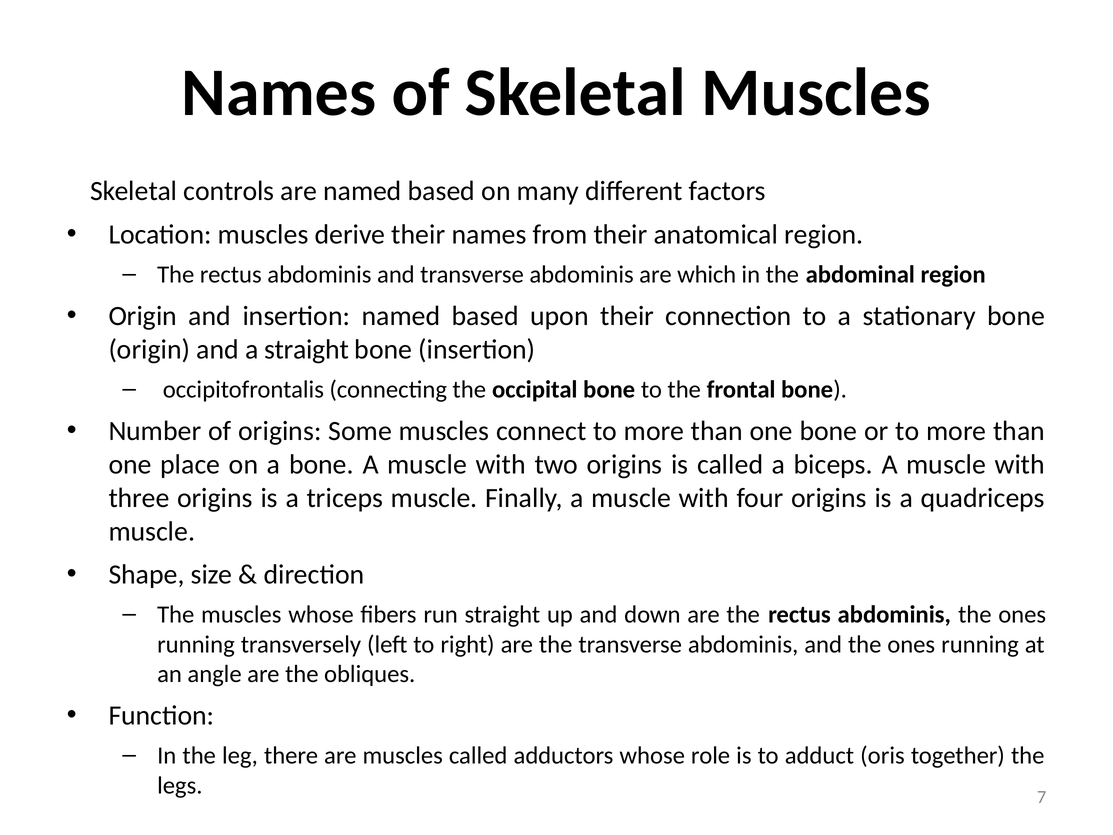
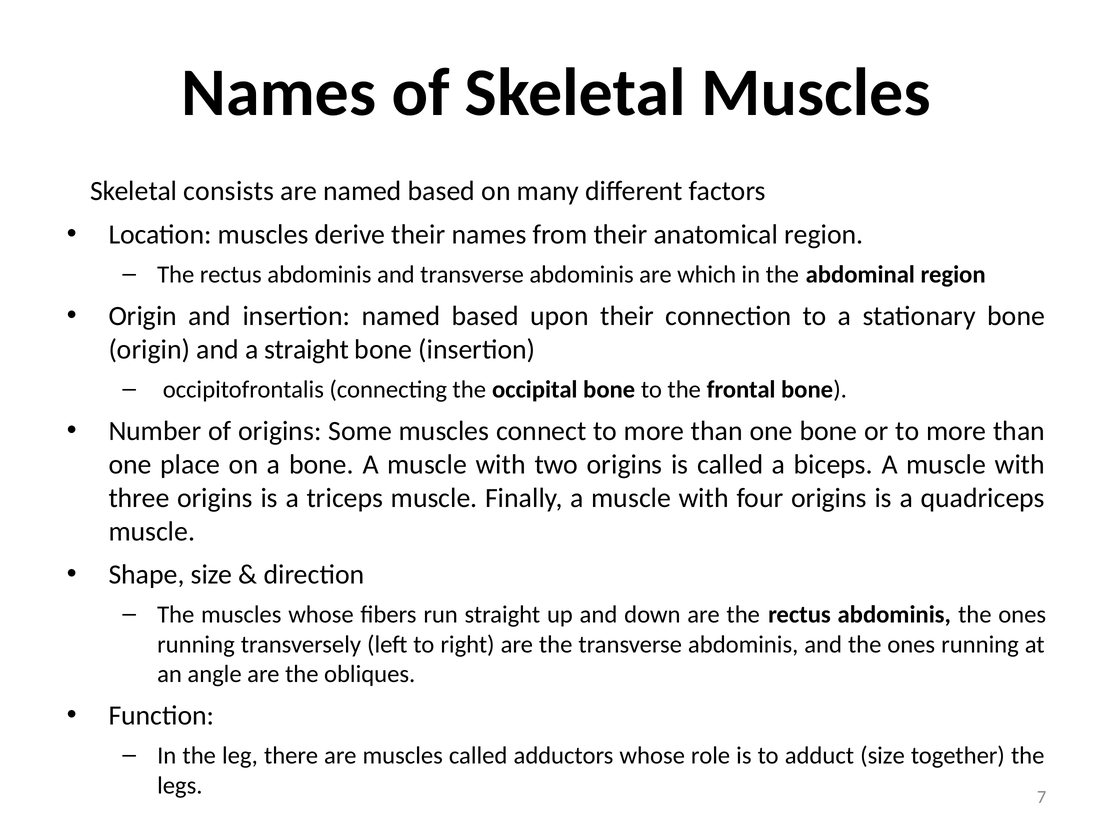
controls: controls -> consists (229, 191)
adduct oris: oris -> size (883, 756)
